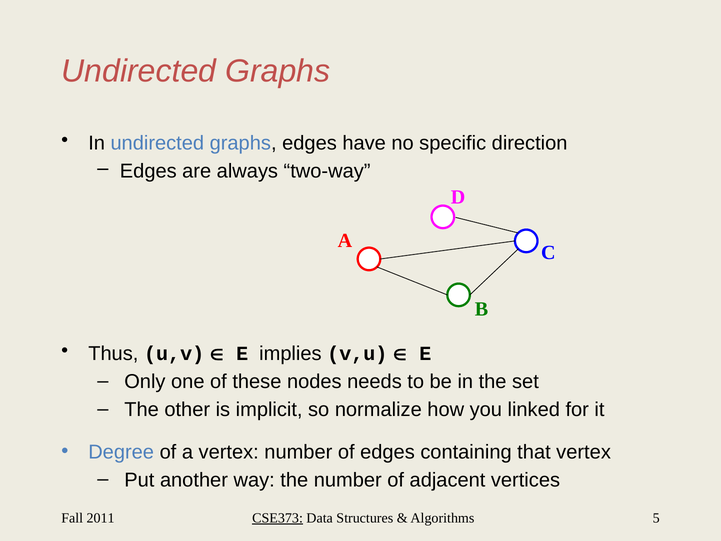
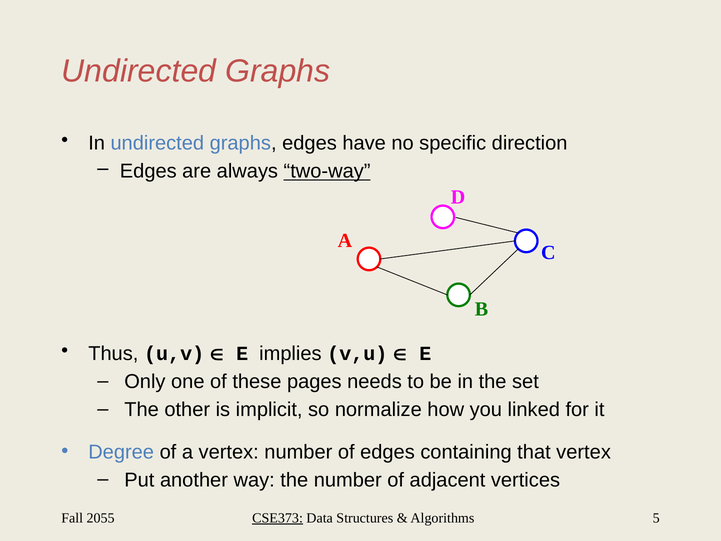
two-way underline: none -> present (327, 171)
nodes: nodes -> pages (314, 382)
2011: 2011 -> 2055 (101, 518)
